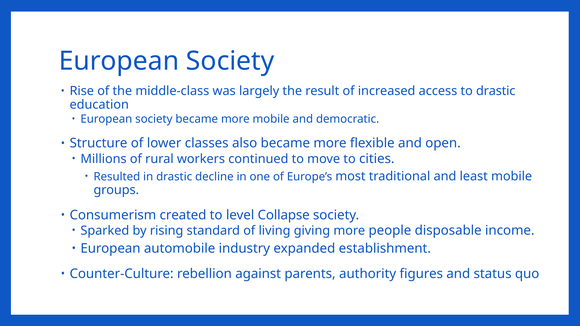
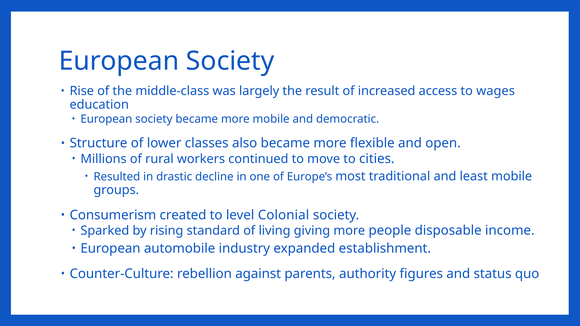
to drastic: drastic -> wages (496, 91)
Collapse: Collapse -> Colonial (284, 215)
